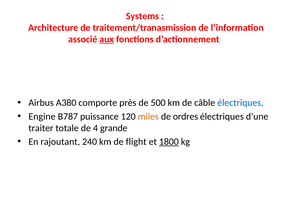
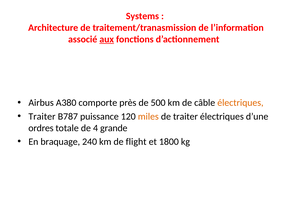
électriques colour: blue -> orange (240, 103)
Engine: Engine -> Traiter (42, 116)
de ordres: ordres -> traiter (185, 116)
traiter: traiter -> ordres (41, 128)
rajoutant: rajoutant -> braquage (60, 142)
1800 underline: present -> none (169, 142)
